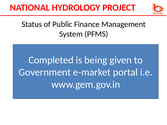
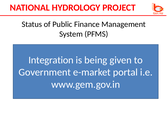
Completed: Completed -> Integration (51, 60)
